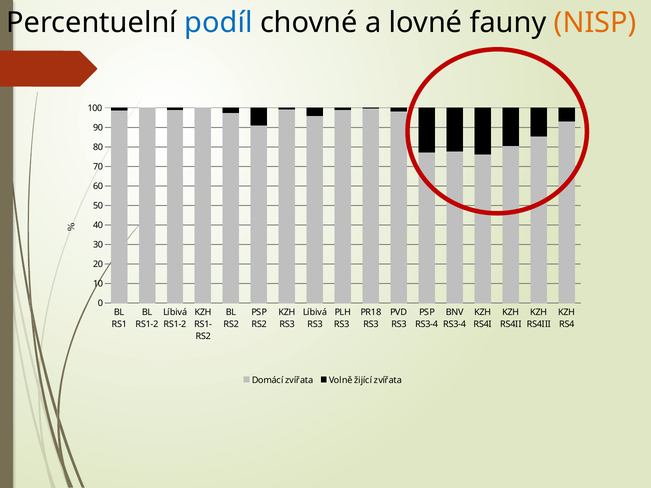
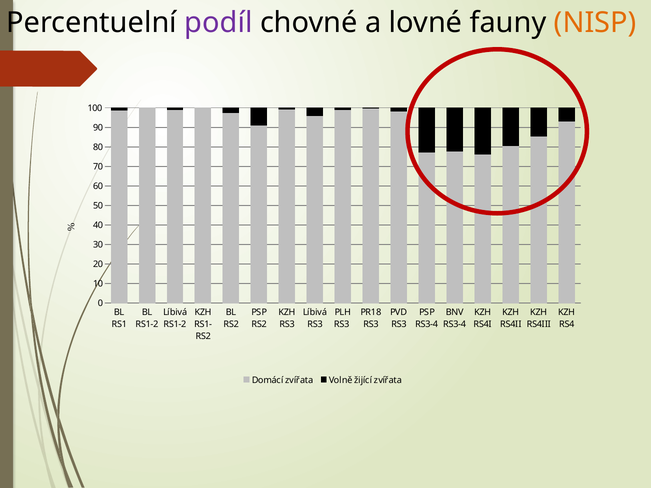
podíl colour: blue -> purple (218, 23)
